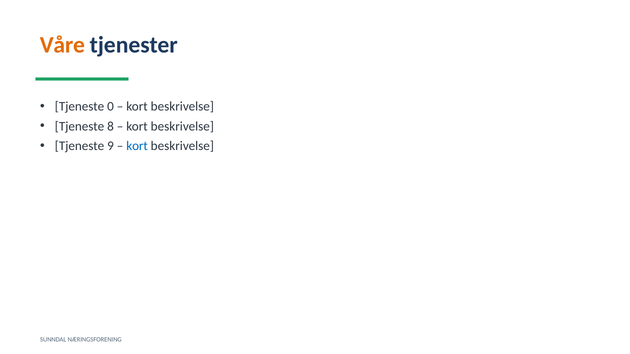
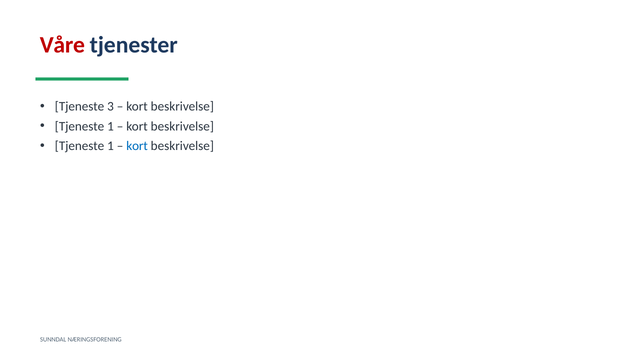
Våre colour: orange -> red (62, 45)
0: 0 -> 3 (110, 107)
8: 8 -> 1 (110, 126)
9: 9 -> 1 (110, 146)
